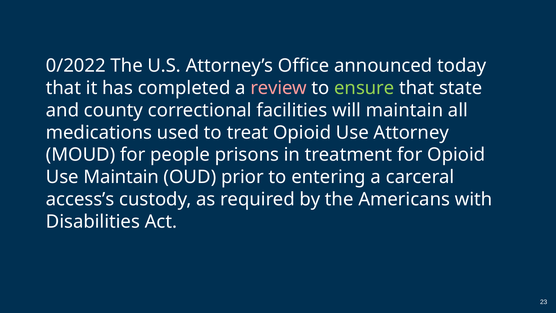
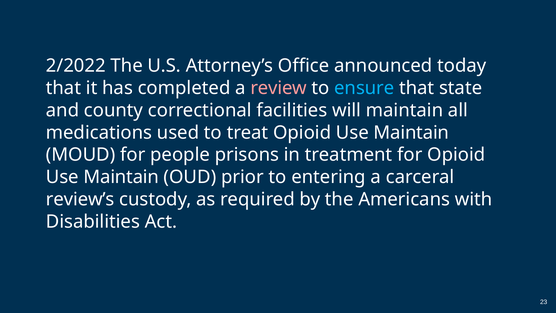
0/2022: 0/2022 -> 2/2022 (76, 66)
ensure colour: light green -> light blue (364, 88)
treat Opioid Use Attorney: Attorney -> Maintain (411, 132)
access’s: access’s -> review’s (80, 199)
